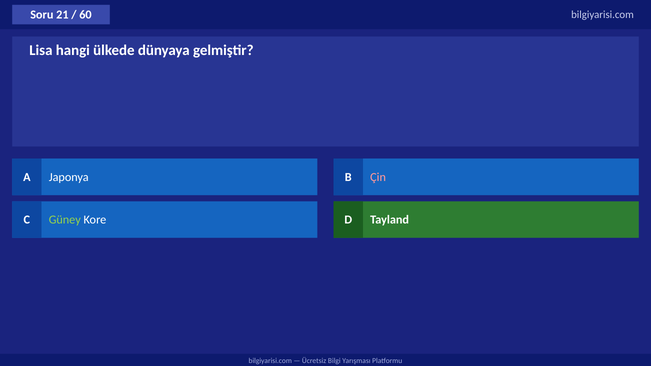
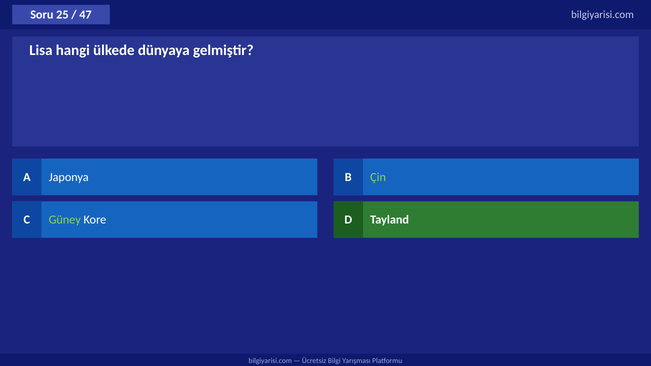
21: 21 -> 25 (62, 15)
60: 60 -> 47 (85, 15)
Çin colour: pink -> light green (378, 177)
